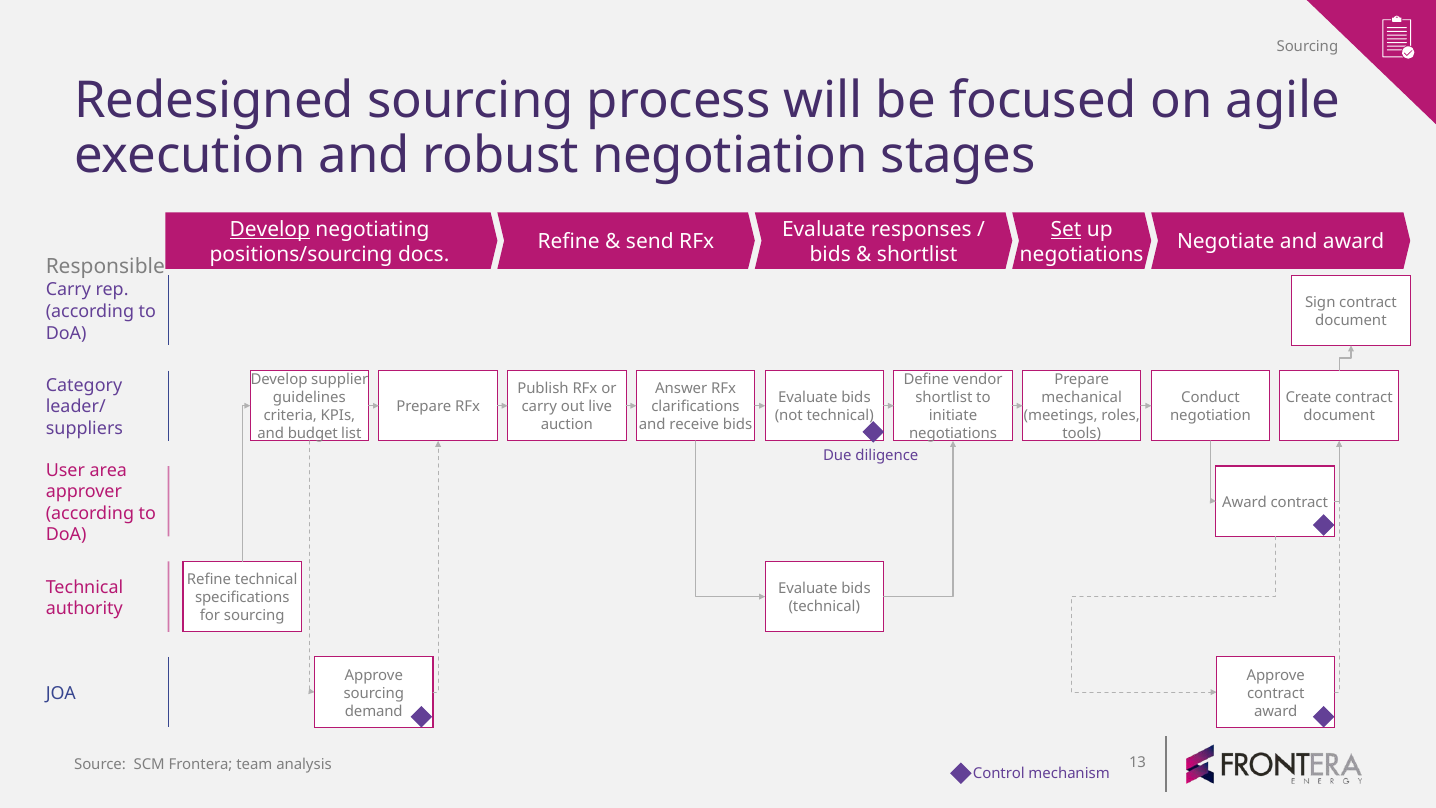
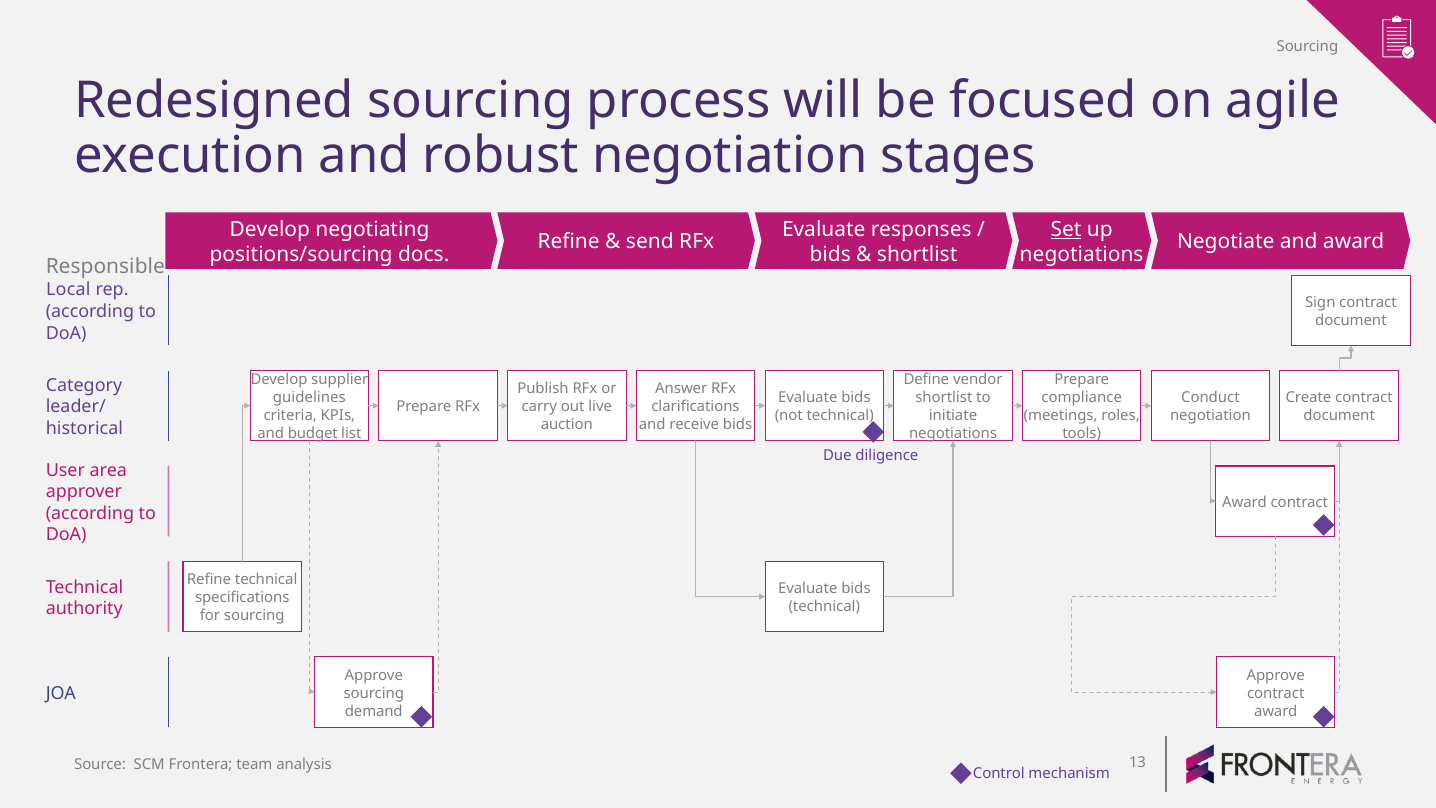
Develop underline: present -> none (270, 229)
Carry: Carry -> Local (68, 290)
mechanical: mechanical -> compliance (1082, 398)
suppliers: suppliers -> historical (84, 428)
